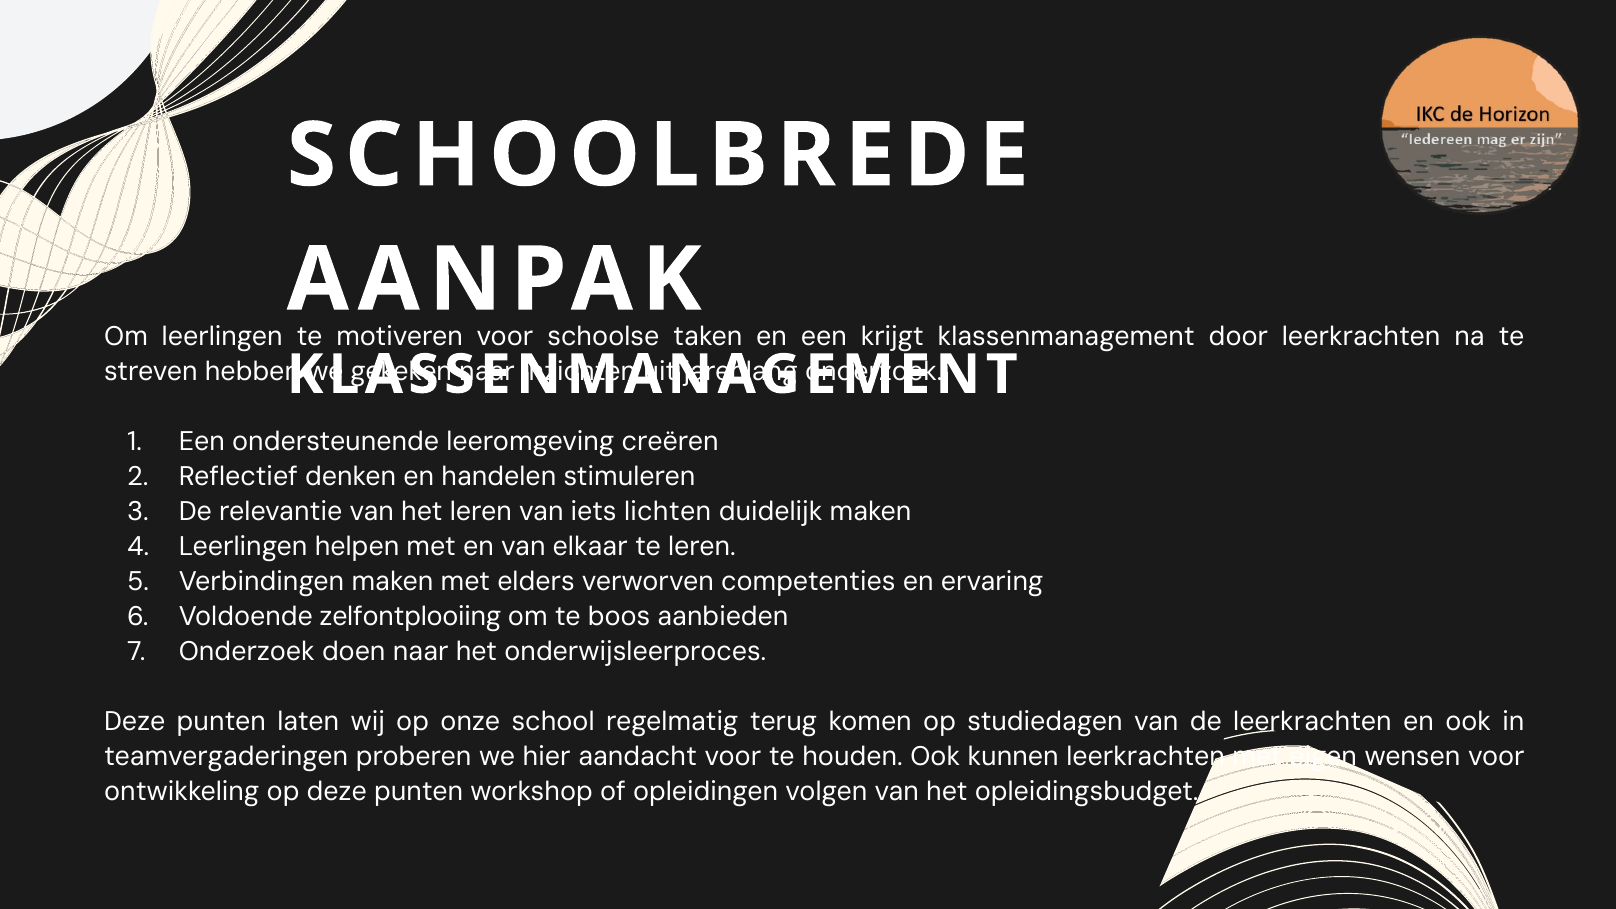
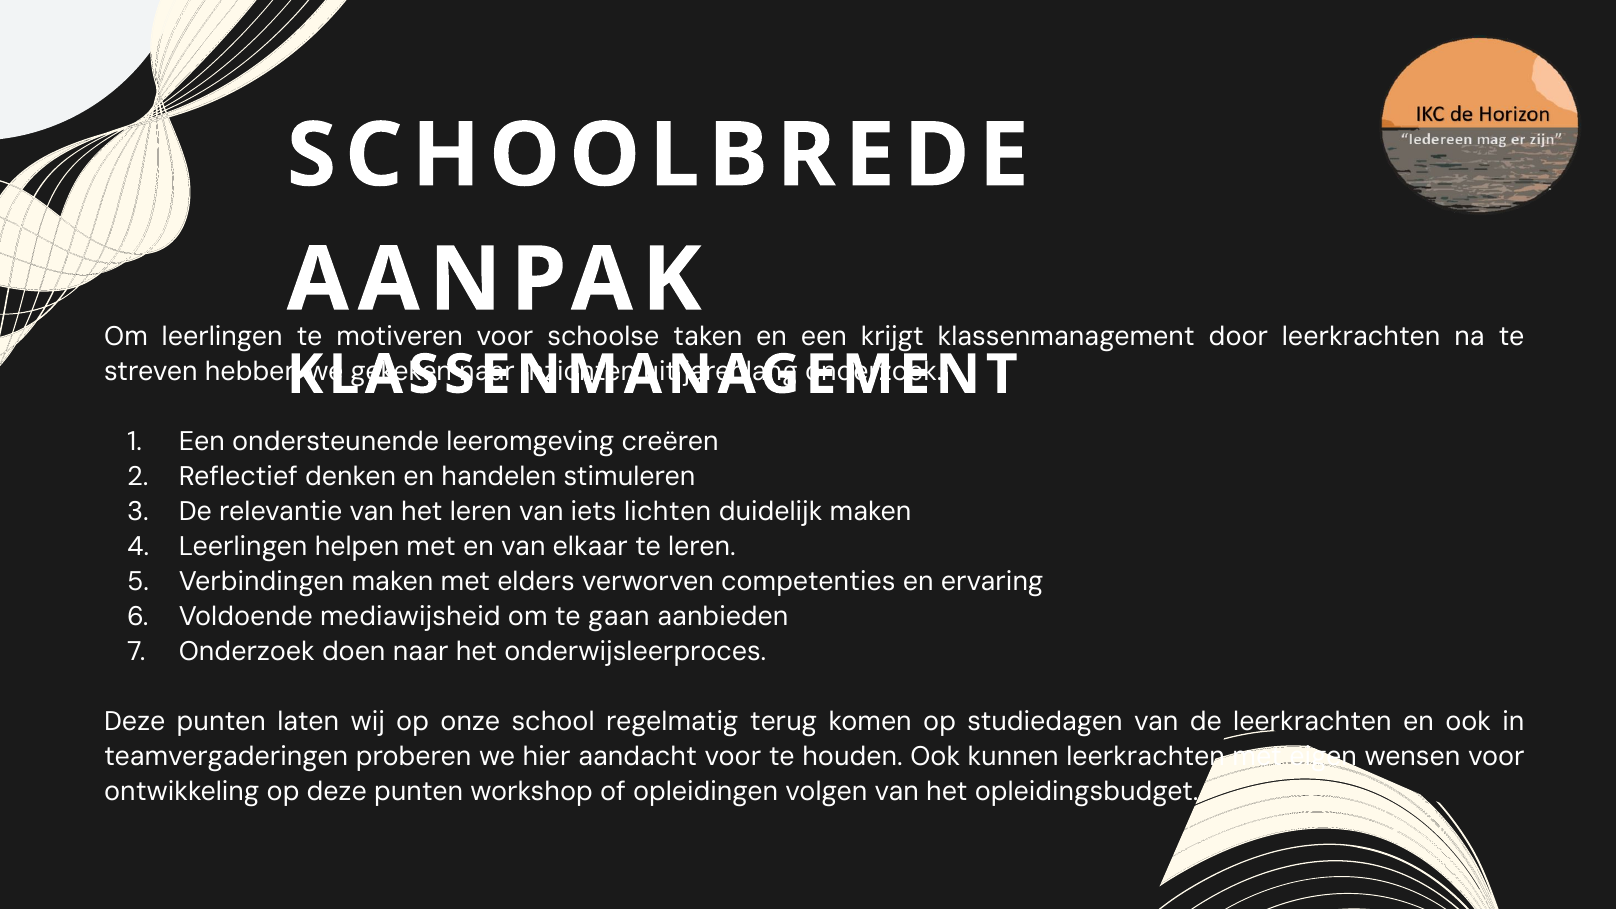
zelfontplooiing: zelfontplooiing -> mediawijsheid (410, 617)
boos: boos -> gaan (619, 617)
